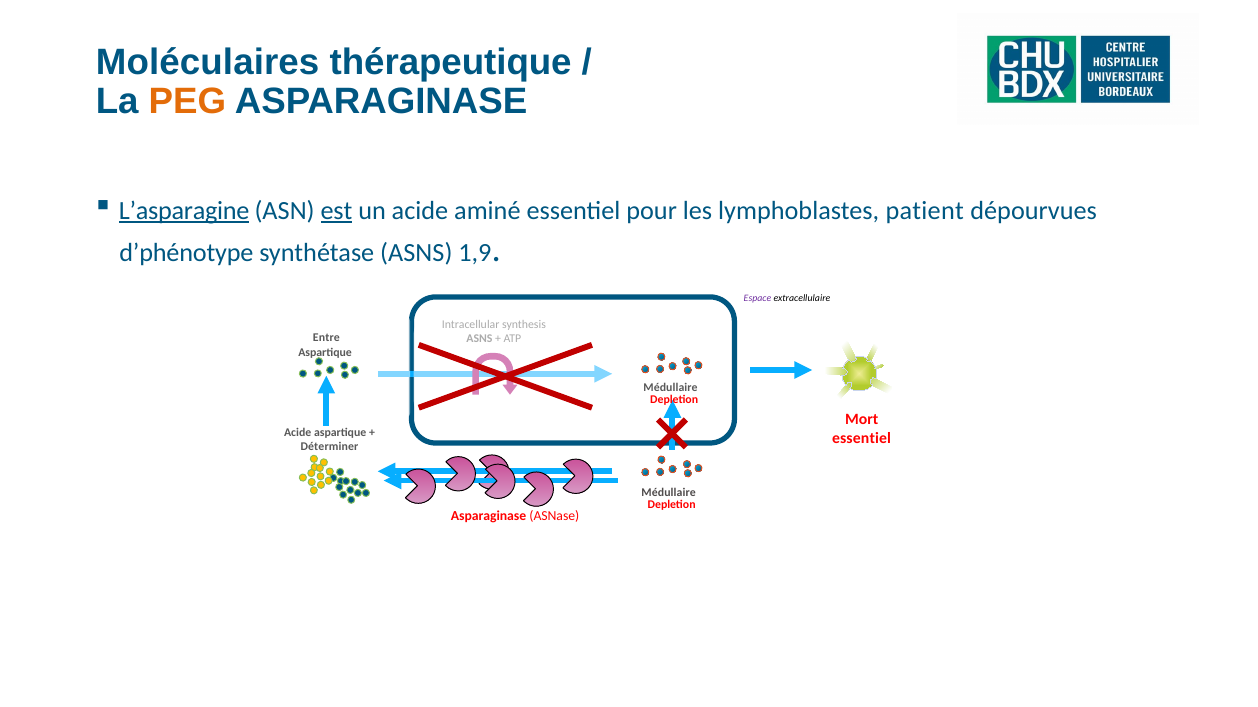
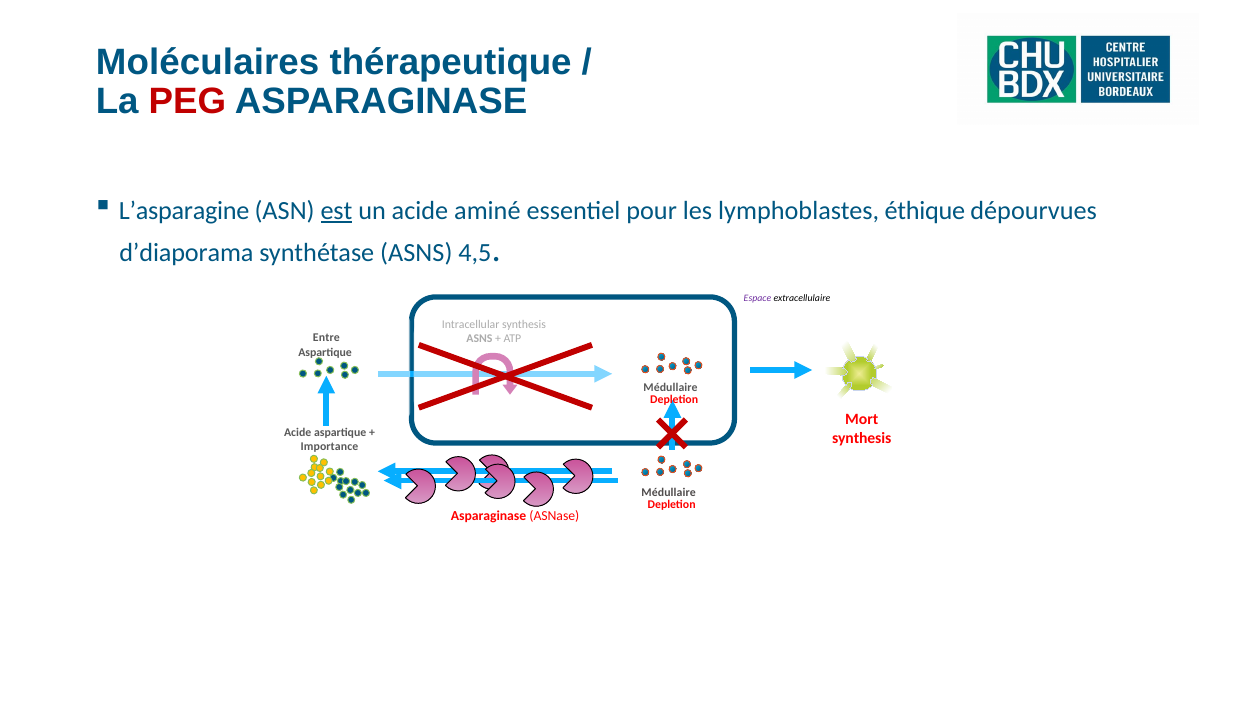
PEG colour: orange -> red (187, 102)
L’asparagine underline: present -> none (184, 211)
patient: patient -> éthique (925, 211)
d’phénotype: d’phénotype -> d’diaporama (186, 253)
1,9: 1,9 -> 4,5 (475, 253)
essentiel: essentiel -> synthesis (862, 438)
Déterminer: Déterminer -> Importance (329, 447)
